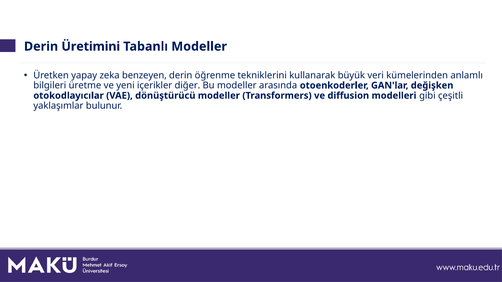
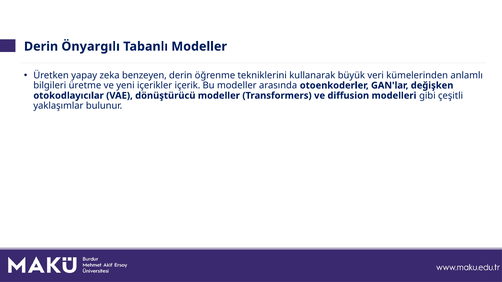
Üretimini: Üretimini -> Önyargılı (91, 47)
diğer: diğer -> içerik (187, 86)
